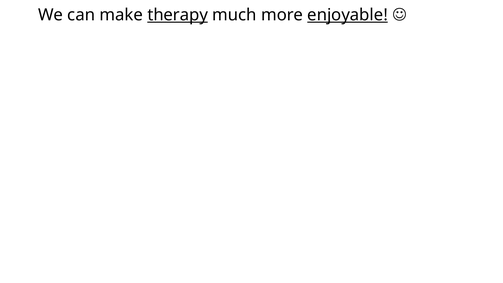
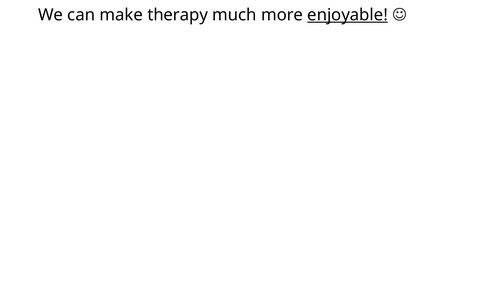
therapy underline: present -> none (178, 15)
